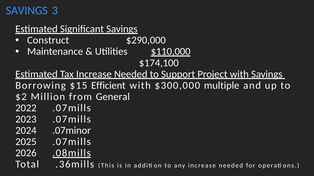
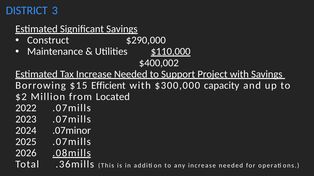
SAVINGS: SAVINGS -> DISTRICT (27, 11)
$174,100: $174,100 -> $400,002 (159, 63)
multiple: multiple -> capacity (222, 86)
General: General -> Located (113, 97)
